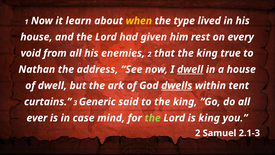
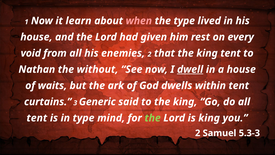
when colour: yellow -> pink (139, 21)
king true: true -> tent (231, 53)
address: address -> without (97, 69)
of dwell: dwell -> waits (52, 85)
dwells underline: present -> none (177, 85)
ever: ever -> tent (37, 118)
in case: case -> type (84, 118)
2.1-3: 2.1-3 -> 5.3-3 (249, 133)
